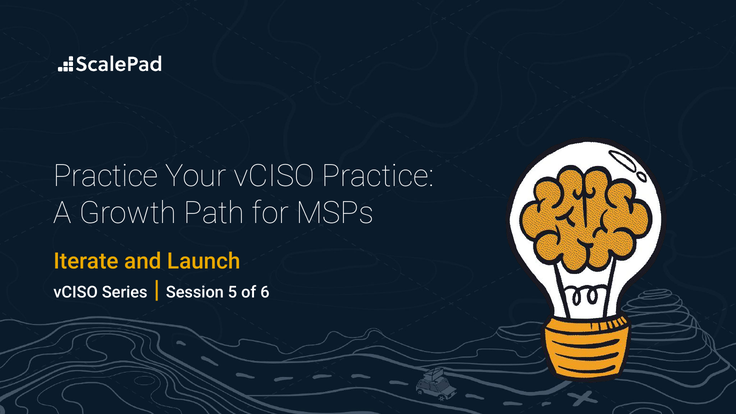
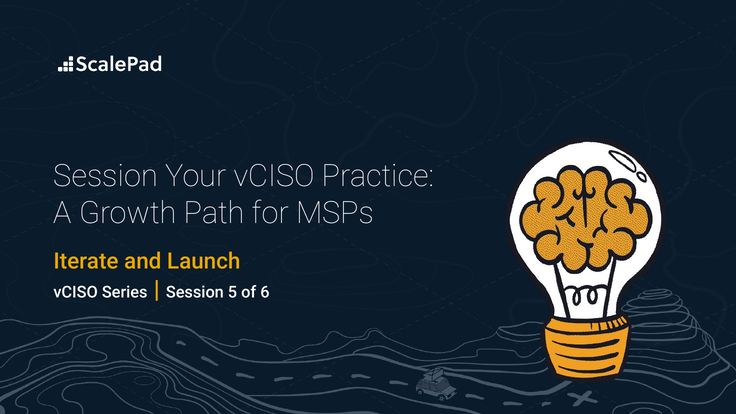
Practice: Practice -> Session (106, 176)
